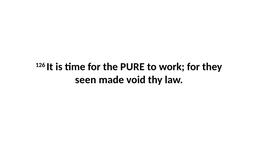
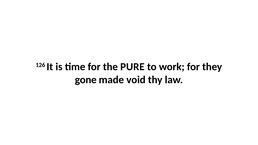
seen: seen -> gone (86, 80)
